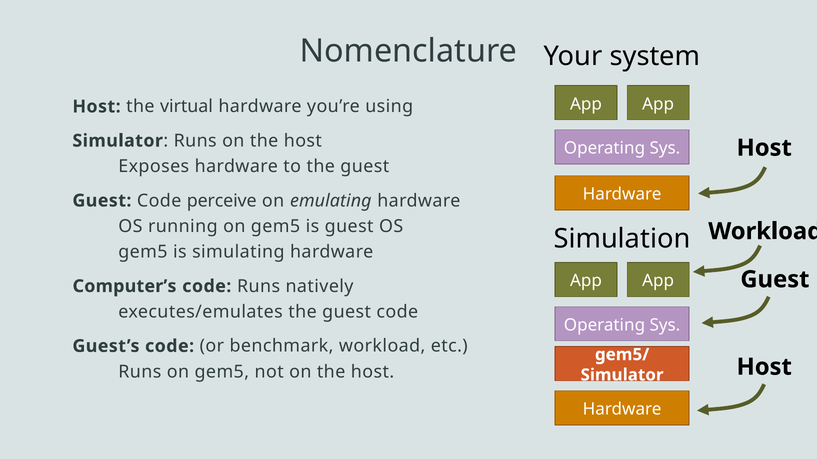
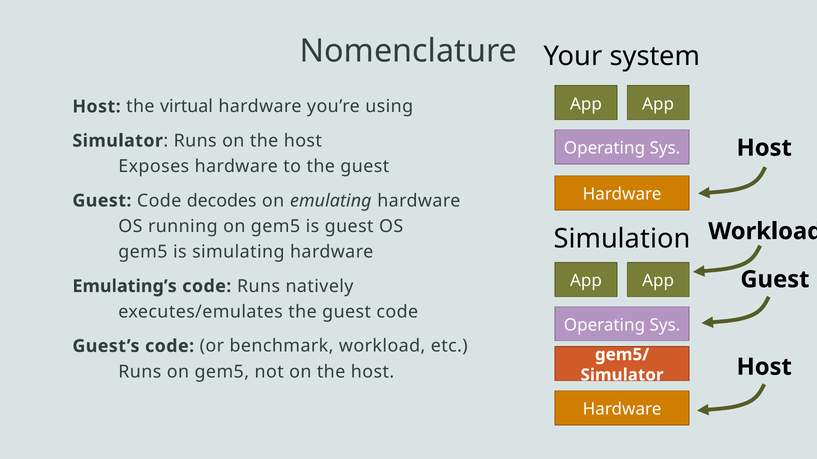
perceive: perceive -> decodes (222, 201)
Computer’s: Computer’s -> Emulating’s (125, 287)
